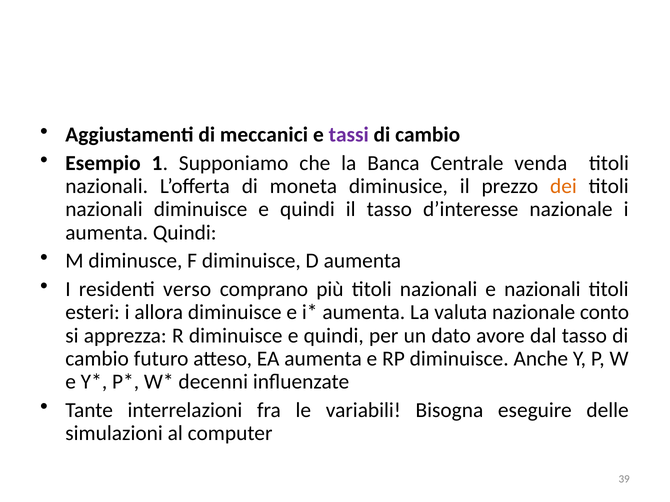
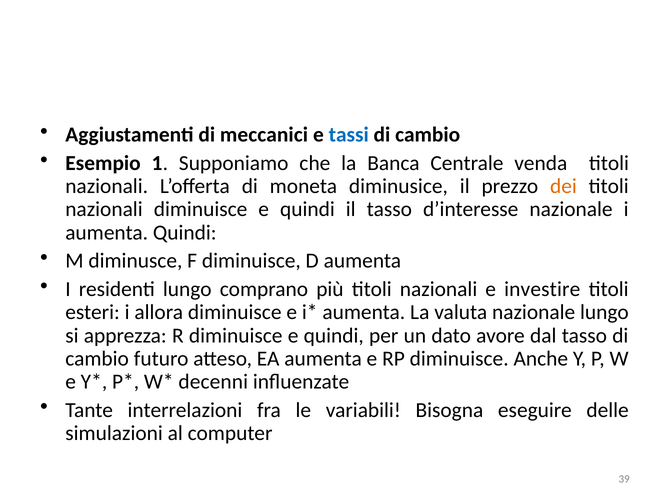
tassi colour: purple -> blue (349, 135)
residenti verso: verso -> lungo (187, 290)
e nazionali: nazionali -> investire (542, 290)
nazionale conto: conto -> lungo (604, 313)
